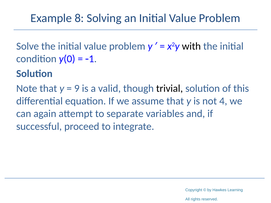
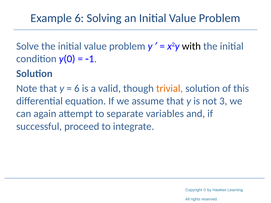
Example 8: 8 -> 6 (79, 18)
9: 9 -> 6 (77, 89)
trivial colour: black -> orange (170, 89)
4: 4 -> 3 (223, 101)
